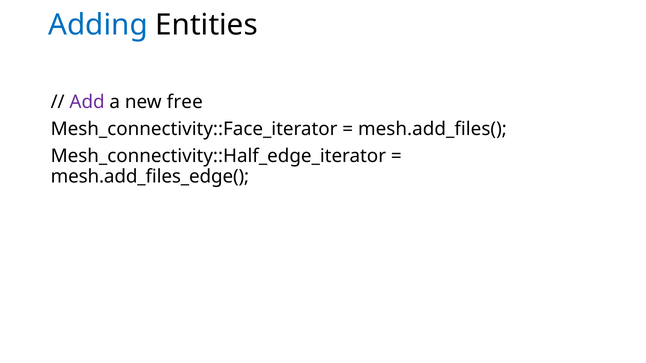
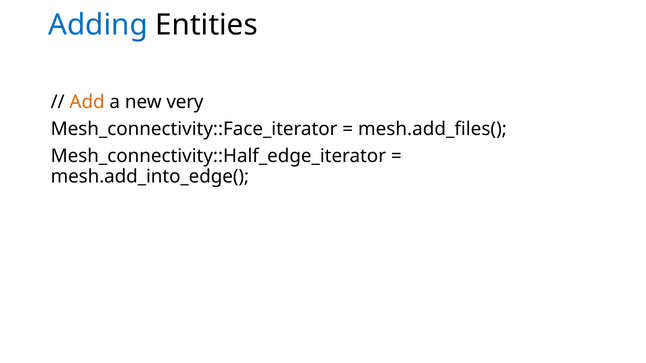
Add colour: purple -> orange (87, 102)
free: free -> very (185, 102)
mesh.add_files_edge(: mesh.add_files_edge( -> mesh.add_into_edge( (150, 177)
